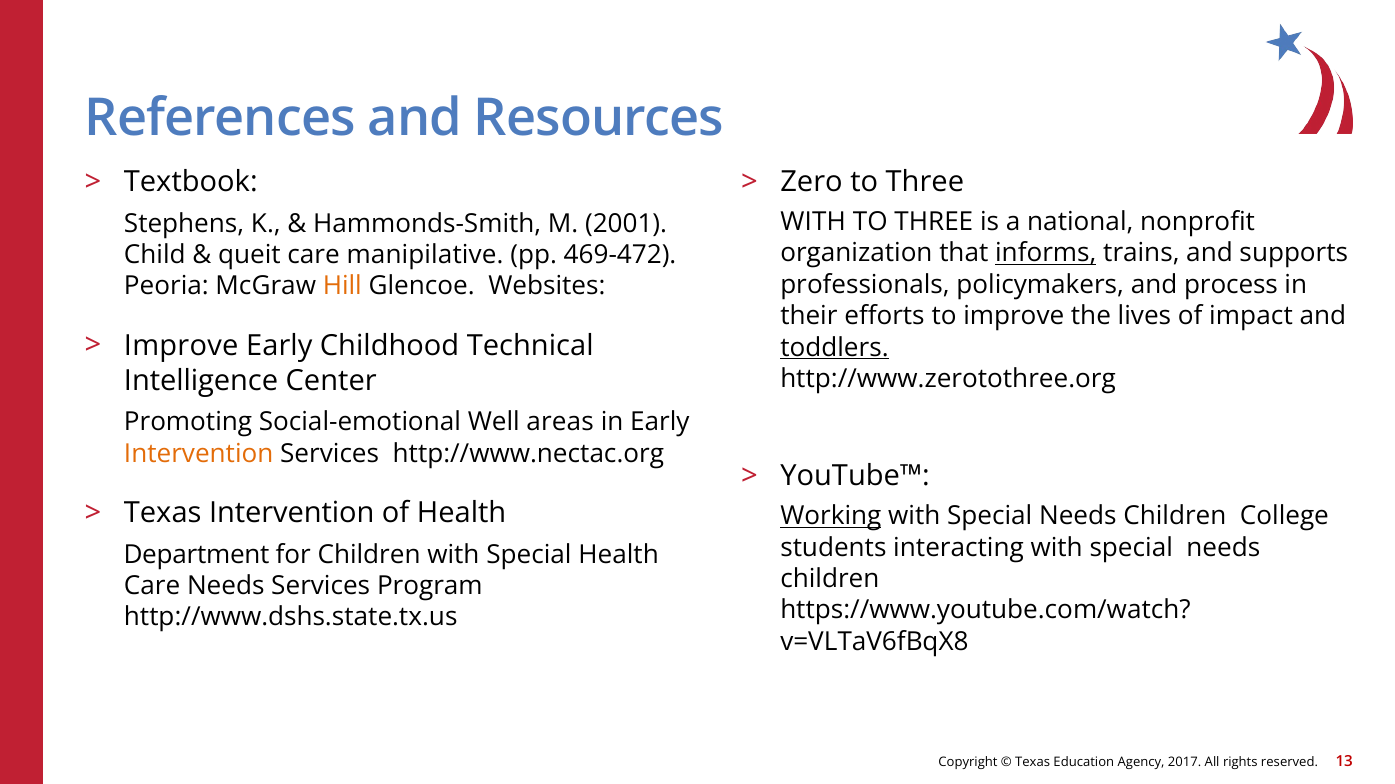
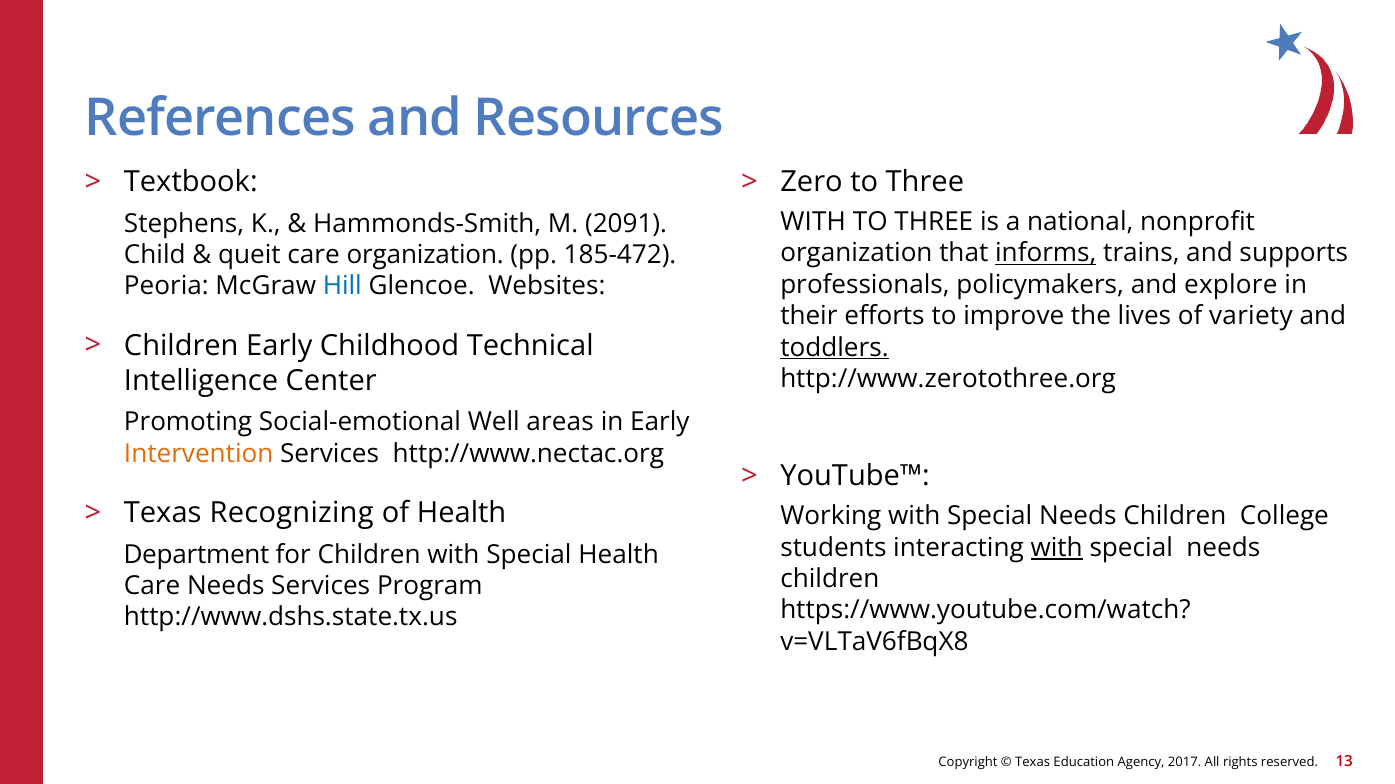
2001: 2001 -> 2091 (626, 224)
care manipilative: manipilative -> organization (425, 255)
469-472: 469-472 -> 185-472 (620, 255)
process: process -> explore (1231, 285)
Hill colour: orange -> blue (342, 286)
impact: impact -> variety (1251, 316)
Improve: Improve -> Children (181, 346)
Texas Intervention: Intervention -> Recognizing (292, 513)
Working underline: present -> none (831, 517)
with underline: none -> present (1057, 548)
